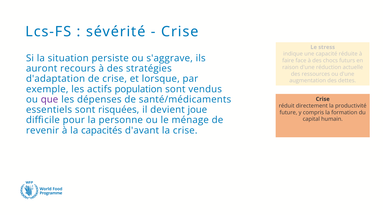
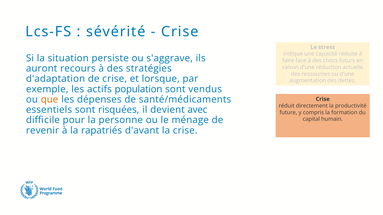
que colour: purple -> orange (50, 100)
joue: joue -> avec (197, 110)
capacités: capacités -> rapatriés (102, 131)
